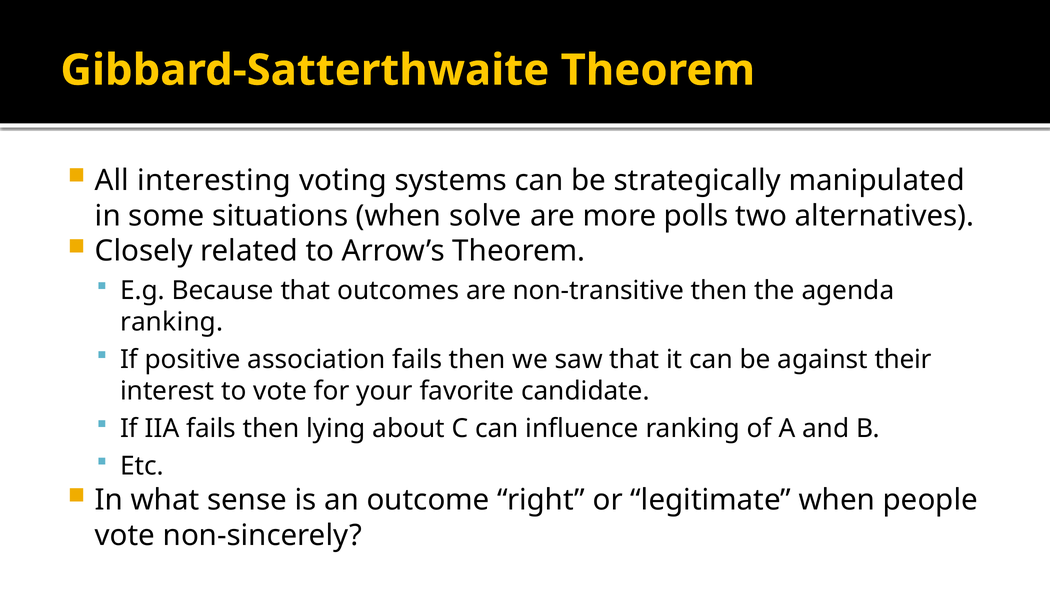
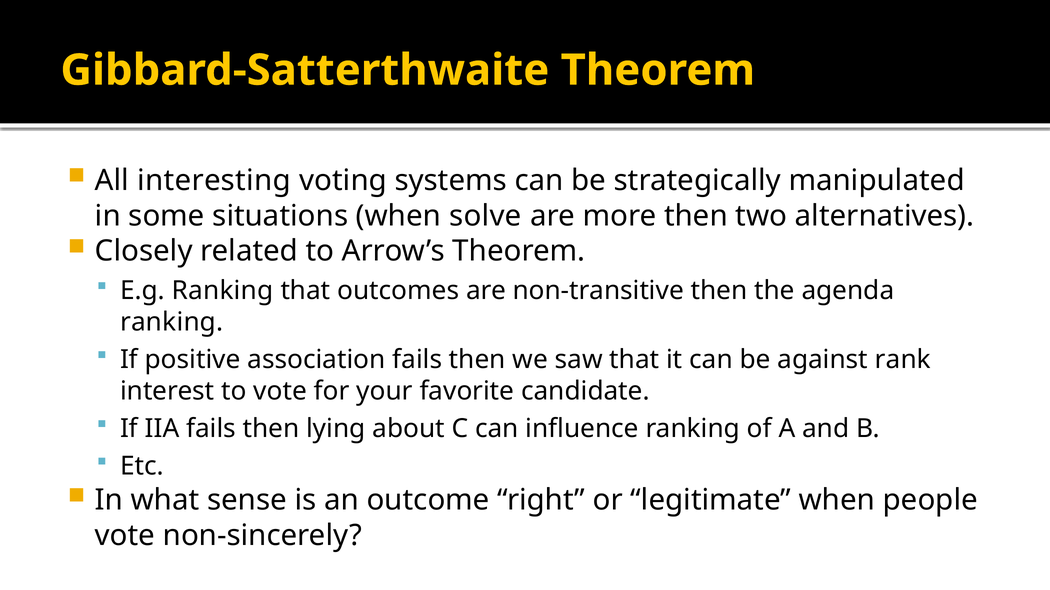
more polls: polls -> then (696, 216)
E.g Because: Because -> Ranking (223, 291)
their: their -> rank (903, 360)
